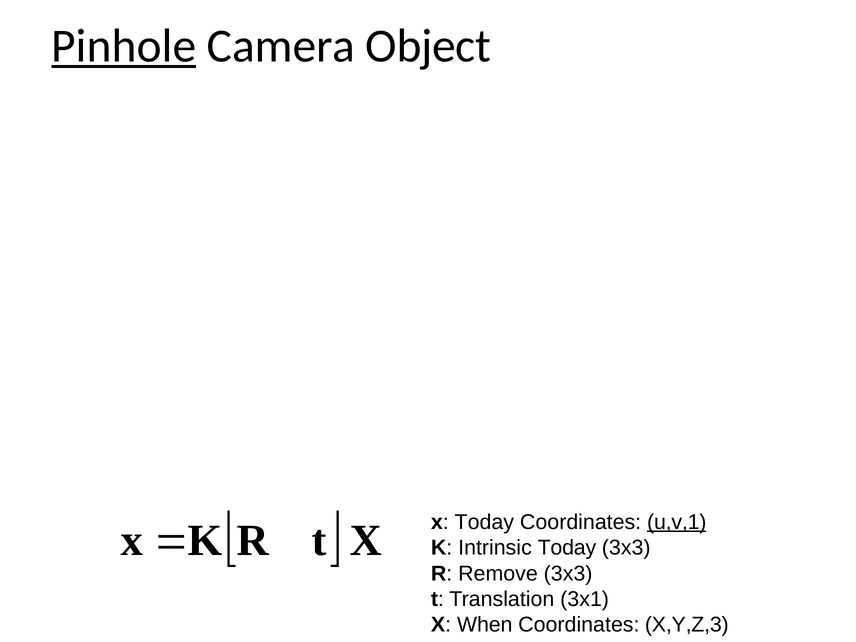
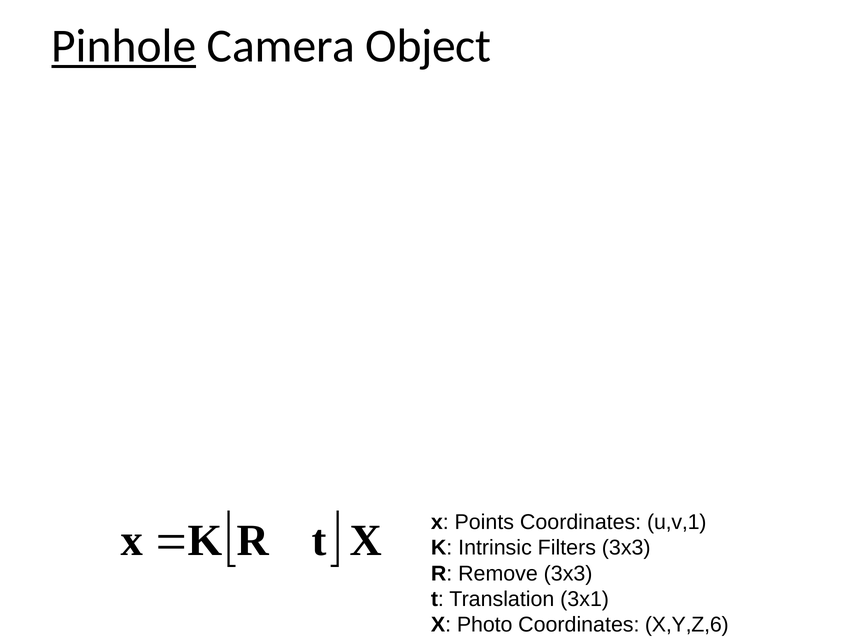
x Today: Today -> Points (484, 522)
u,v,1 underline: present -> none (677, 522)
Intrinsic Today: Today -> Filters (567, 548)
When: When -> Photo (485, 625)
X,Y,Z,3: X,Y,Z,3 -> X,Y,Z,6 (687, 625)
